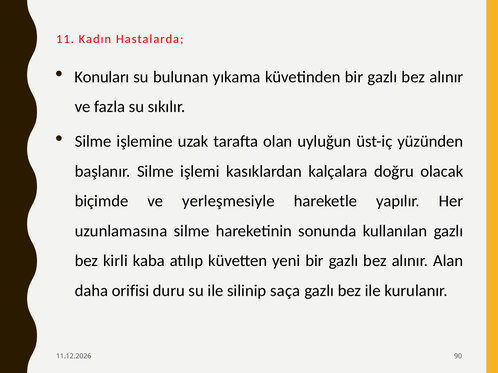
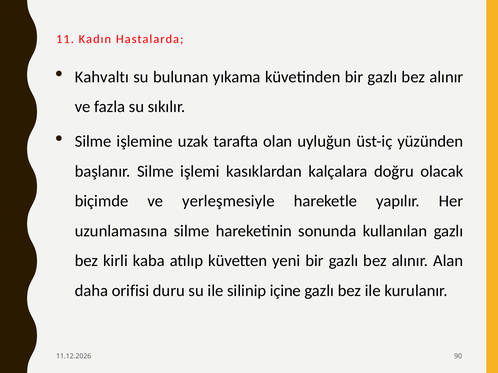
Konuları: Konuları -> Kahvaltı (102, 77)
saça: saça -> içine (285, 291)
